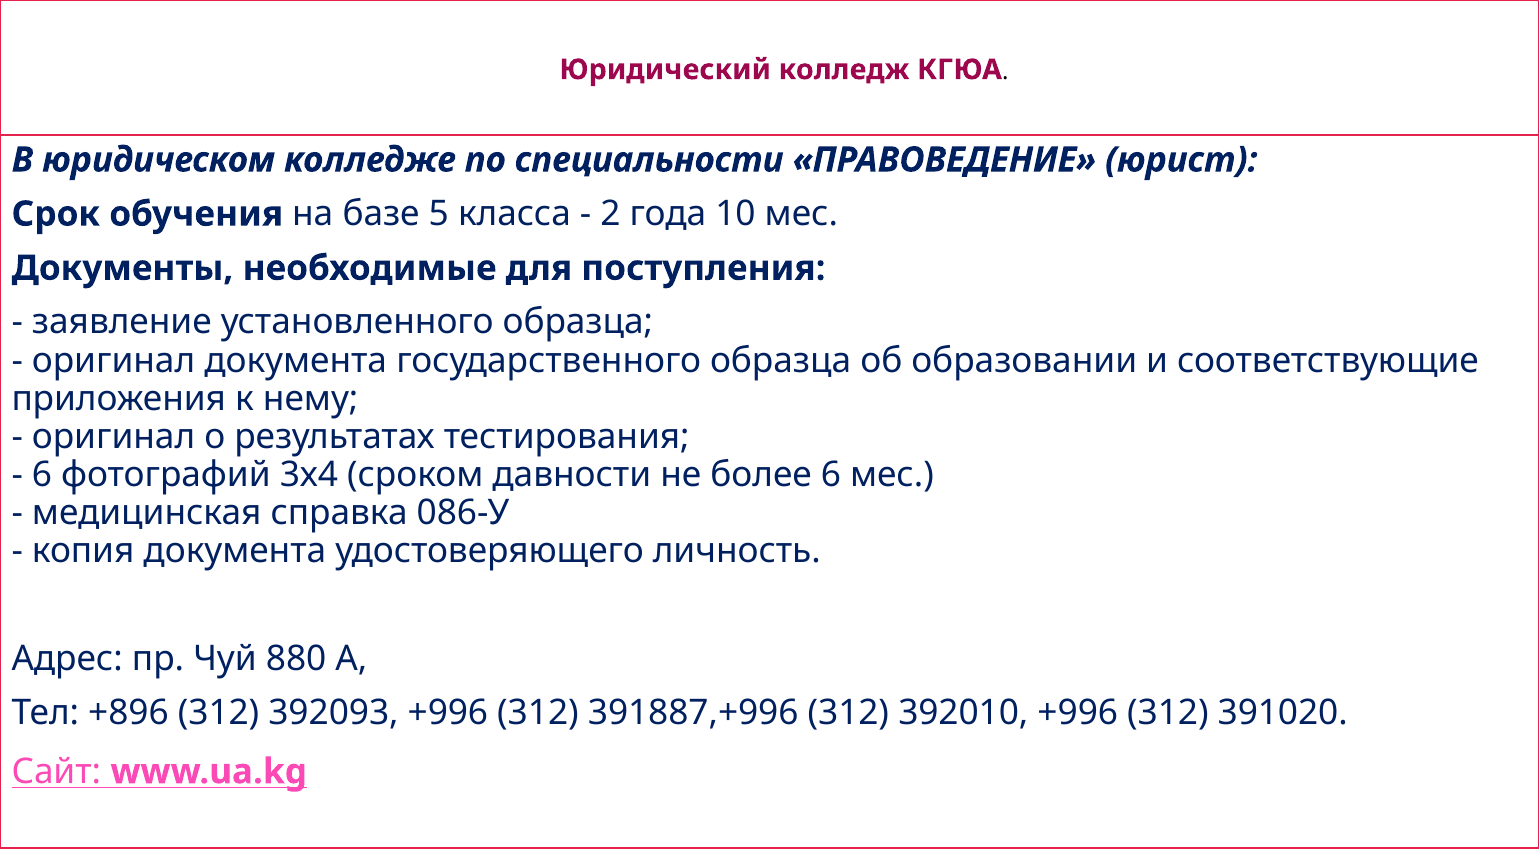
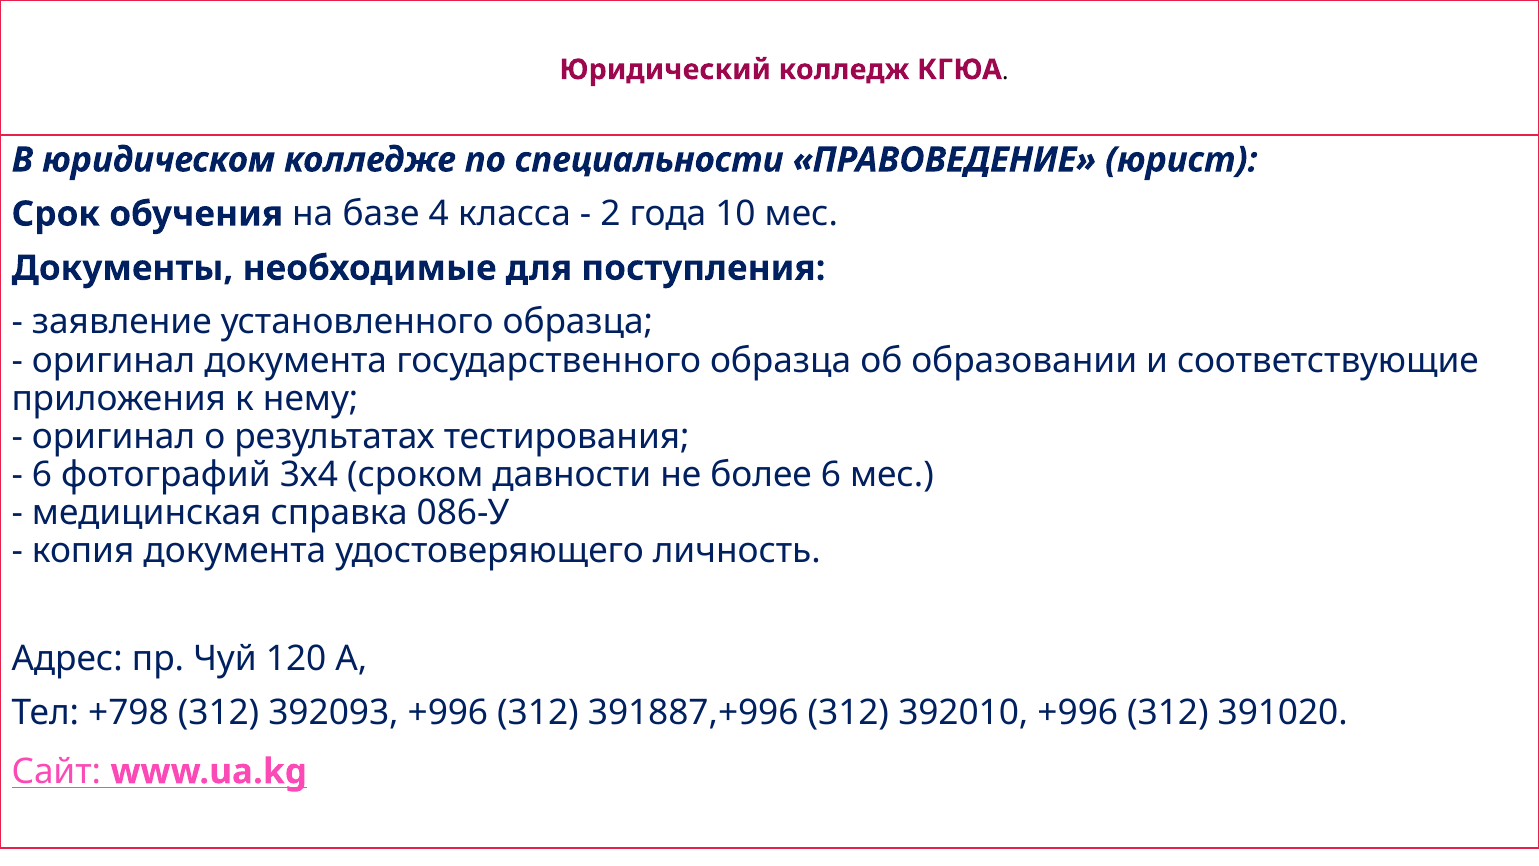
5: 5 -> 4 (439, 214)
880: 880 -> 120 (296, 659)
+896: +896 -> +798 (129, 713)
